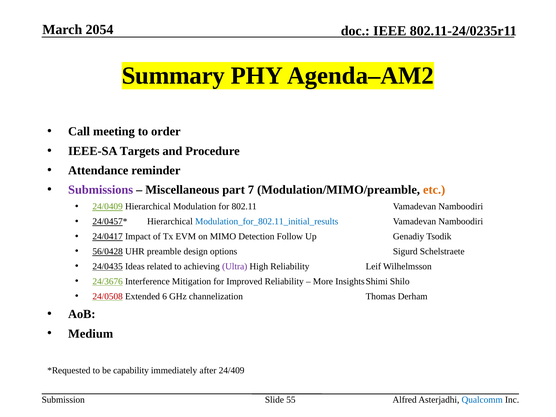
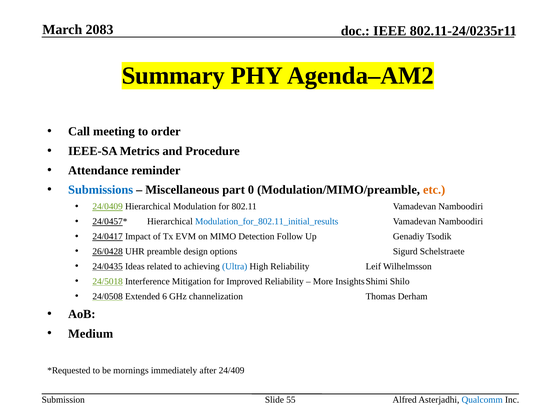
2054: 2054 -> 2083 (100, 29)
Targets: Targets -> Metrics (140, 151)
Submissions colour: purple -> blue (101, 190)
7: 7 -> 0 (251, 190)
56/0428: 56/0428 -> 26/0428 (108, 251)
Ultra colour: purple -> blue (235, 266)
24/3676: 24/3676 -> 24/5018 (108, 281)
24/0508 colour: red -> black (108, 296)
capability: capability -> mornings (131, 370)
